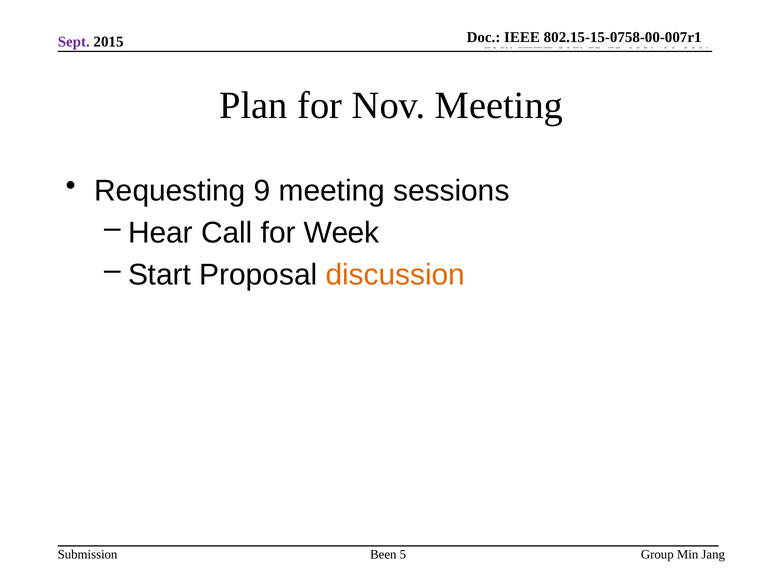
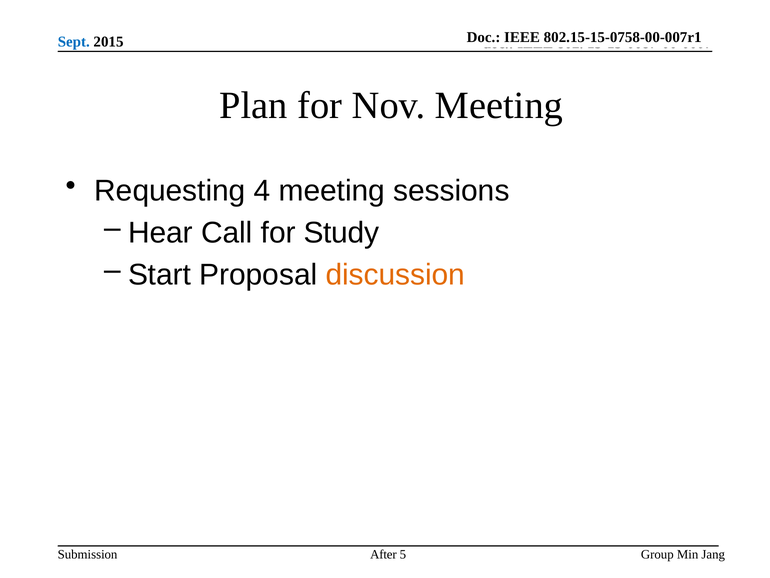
Sept colour: purple -> blue (74, 42)
9: 9 -> 4 (262, 191)
Week: Week -> Study (341, 233)
Been: Been -> After (383, 554)
